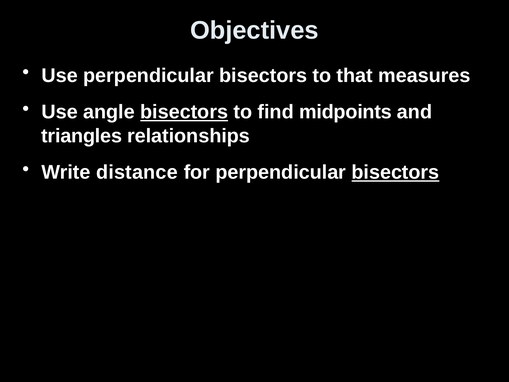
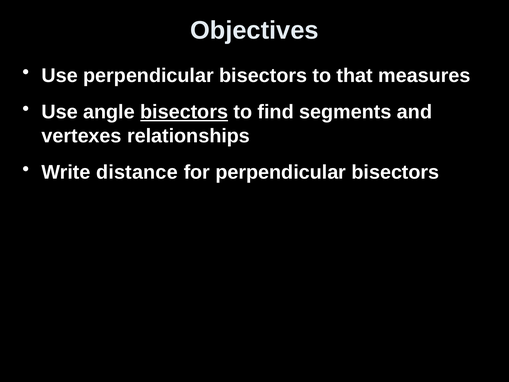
midpoints: midpoints -> segments (345, 112)
triangles: triangles -> vertexes (82, 136)
bisectors underline: present -> none (395, 172)
